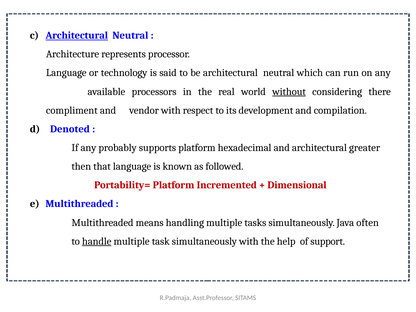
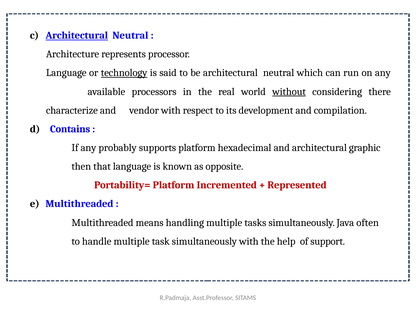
technology underline: none -> present (124, 73)
compliment: compliment -> characterize (72, 110)
Denoted: Denoted -> Contains (70, 129)
greater: greater -> graphic (365, 148)
followed: followed -> opposite (224, 166)
Dimensional: Dimensional -> Represented (297, 185)
handle underline: present -> none (97, 241)
